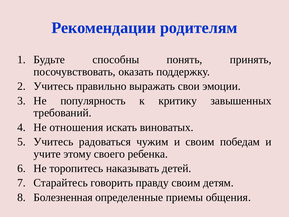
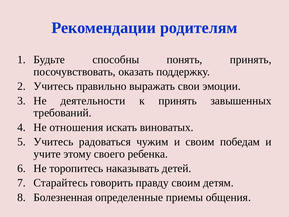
популярность: популярность -> деятельности (93, 101)
к критику: критику -> принять (178, 101)
